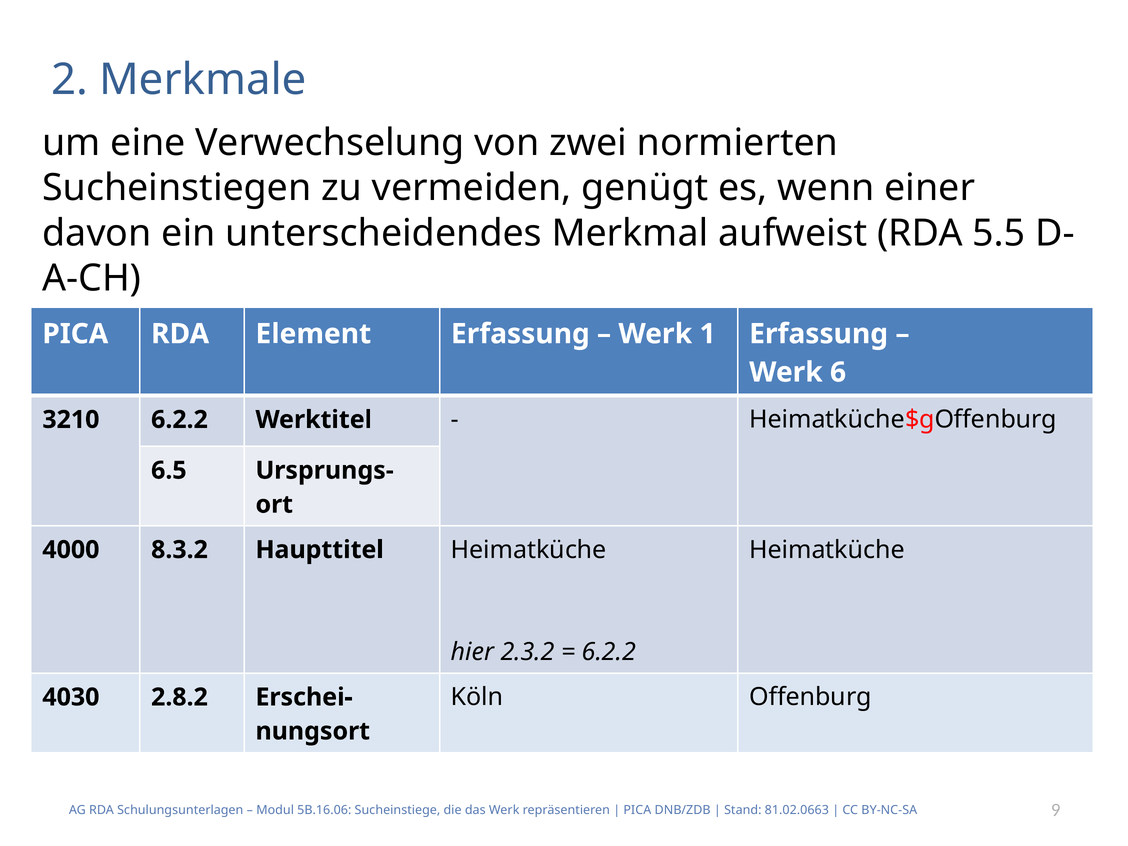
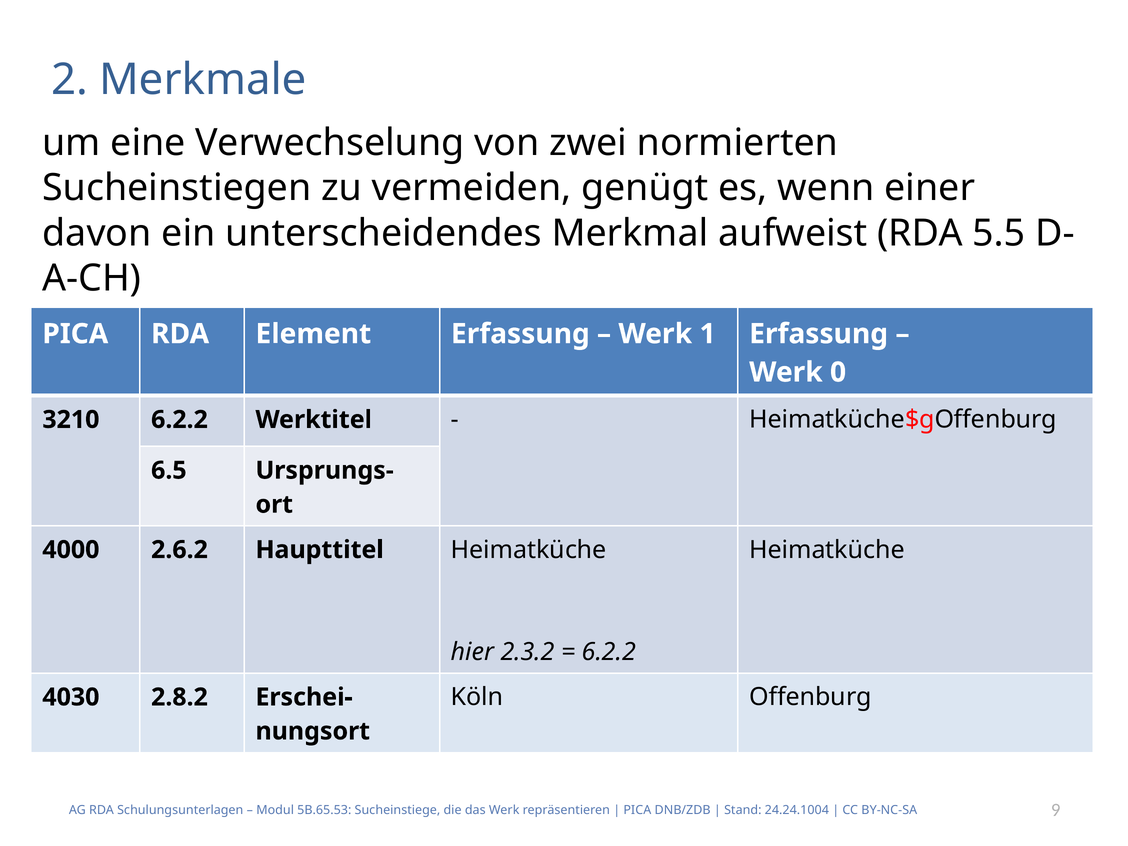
6: 6 -> 0 (838, 372)
8.3.2: 8.3.2 -> 2.6.2 (179, 550)
5B.16.06: 5B.16.06 -> 5B.65.53 (324, 810)
81.02.0663: 81.02.0663 -> 24.24.1004 (797, 810)
